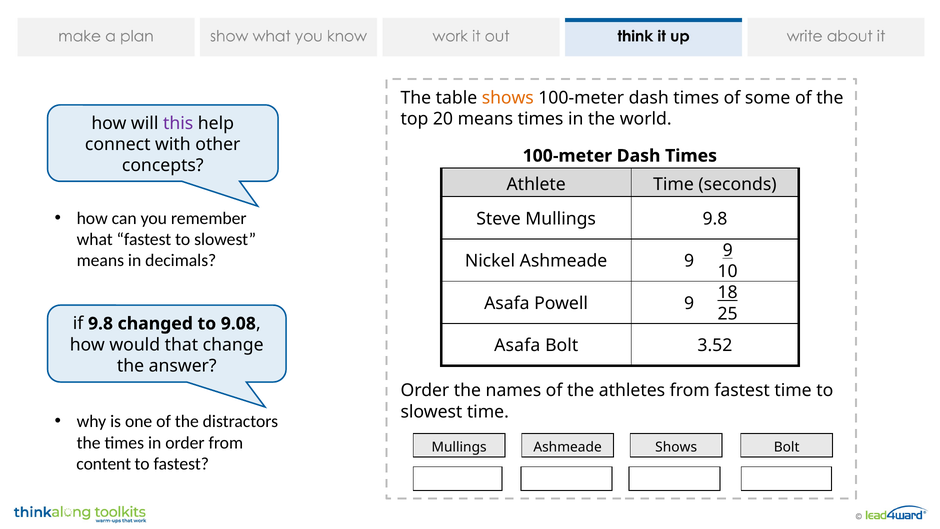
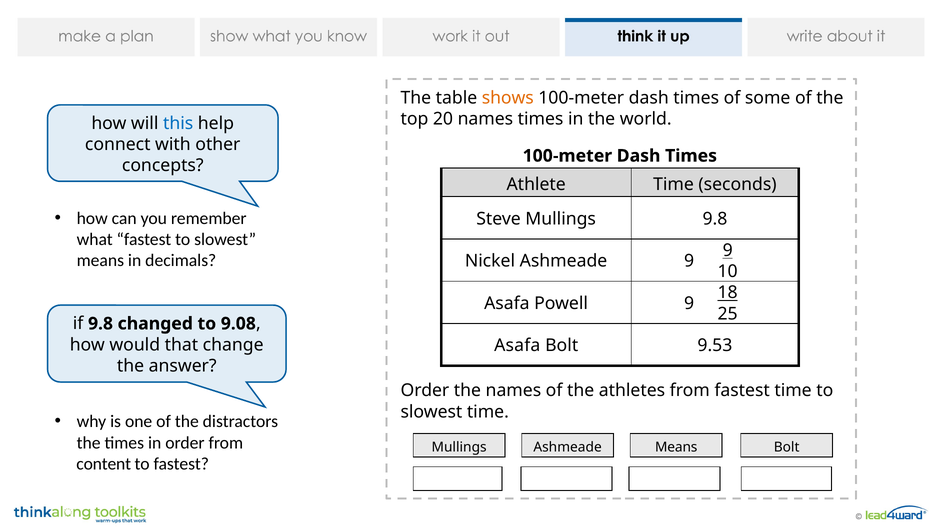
20 means: means -> names (485, 119)
this colour: purple -> blue (178, 123)
3.52: 3.52 -> 9.53 (715, 345)
Ashmeade Shows: Shows -> Means (676, 447)
